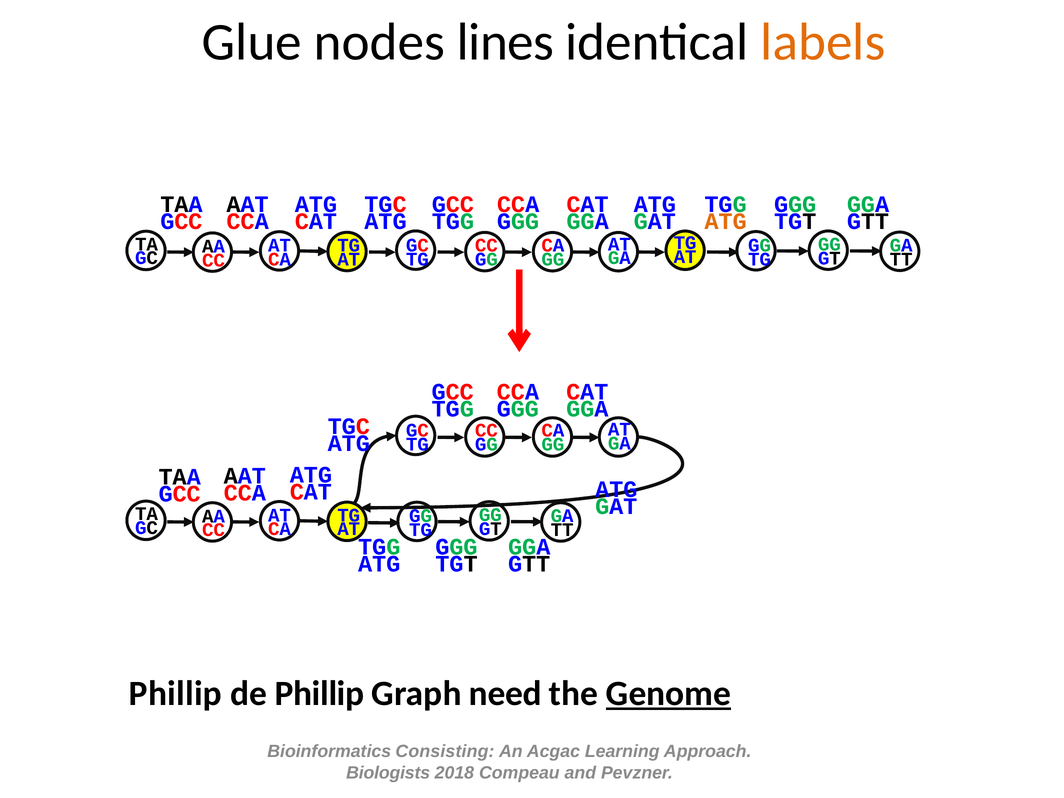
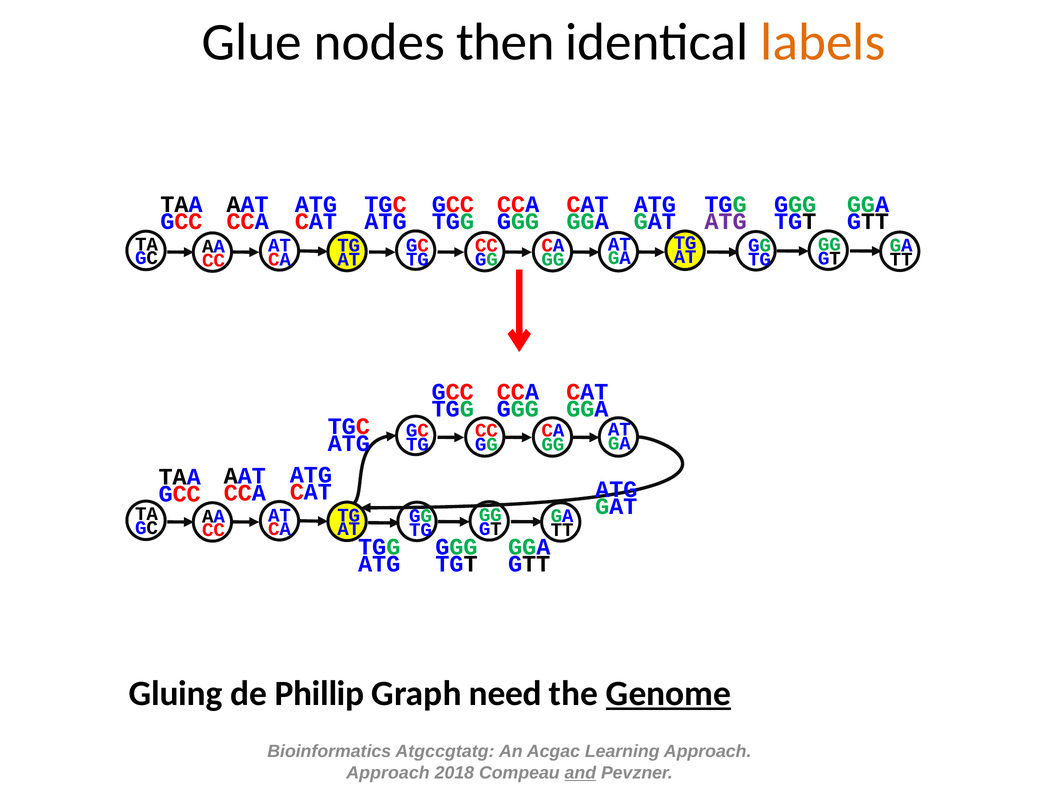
lines: lines -> then (505, 42)
ATG colour: orange -> purple (726, 222)
Phillip: Phillip -> Gluing (176, 693)
Consisting: Consisting -> Atgccgtatg (445, 751)
Biologists: Biologists -> Approach (388, 773)
and underline: none -> present (580, 773)
